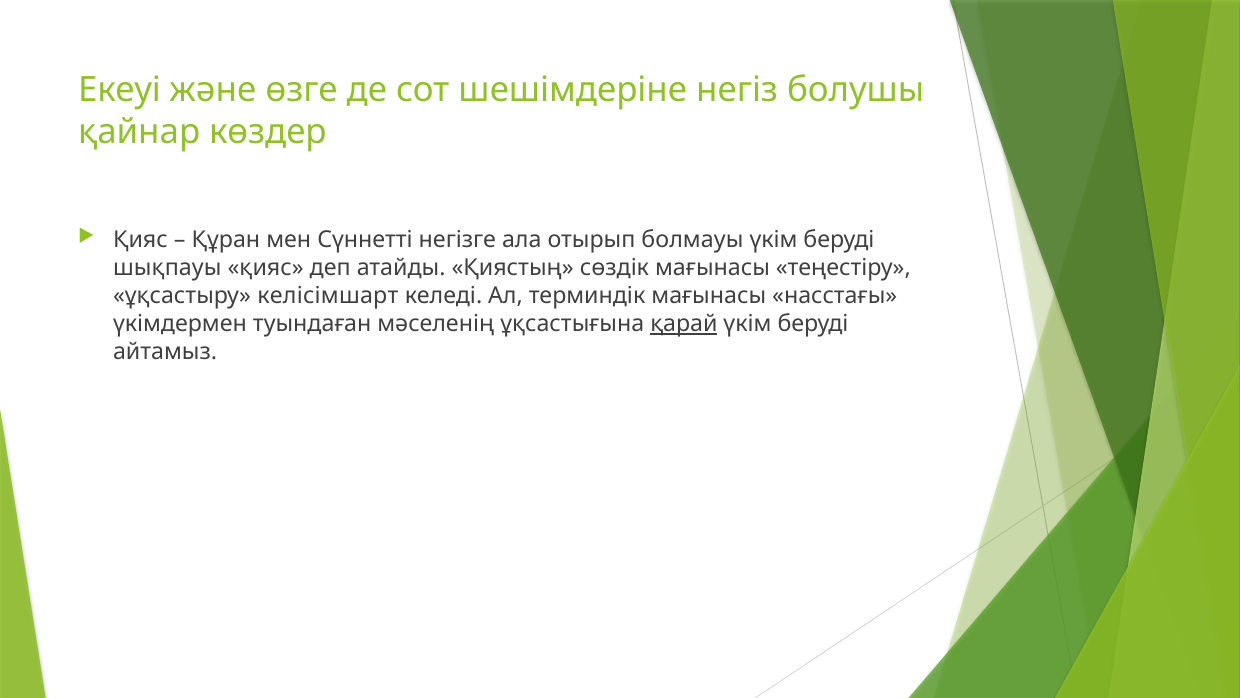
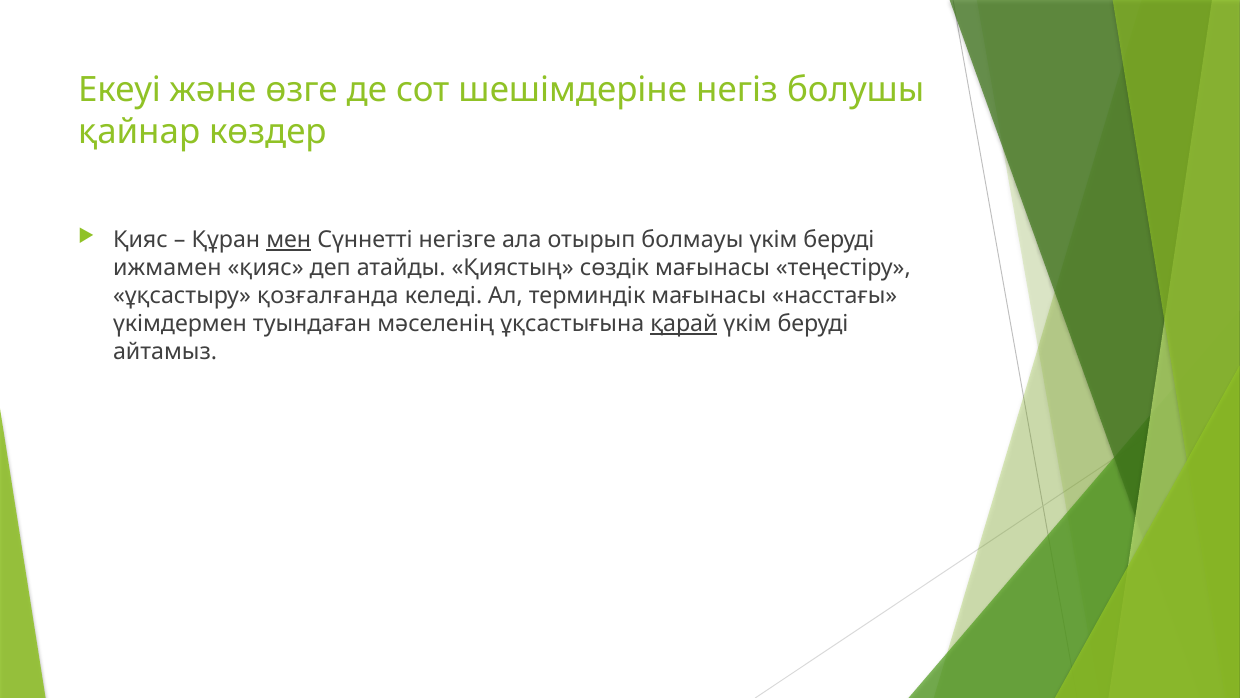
мен underline: none -> present (289, 240)
шықпауы: шықпауы -> ижмамен (167, 268)
келісімшарт: келісімшарт -> қозғалғанда (328, 296)
